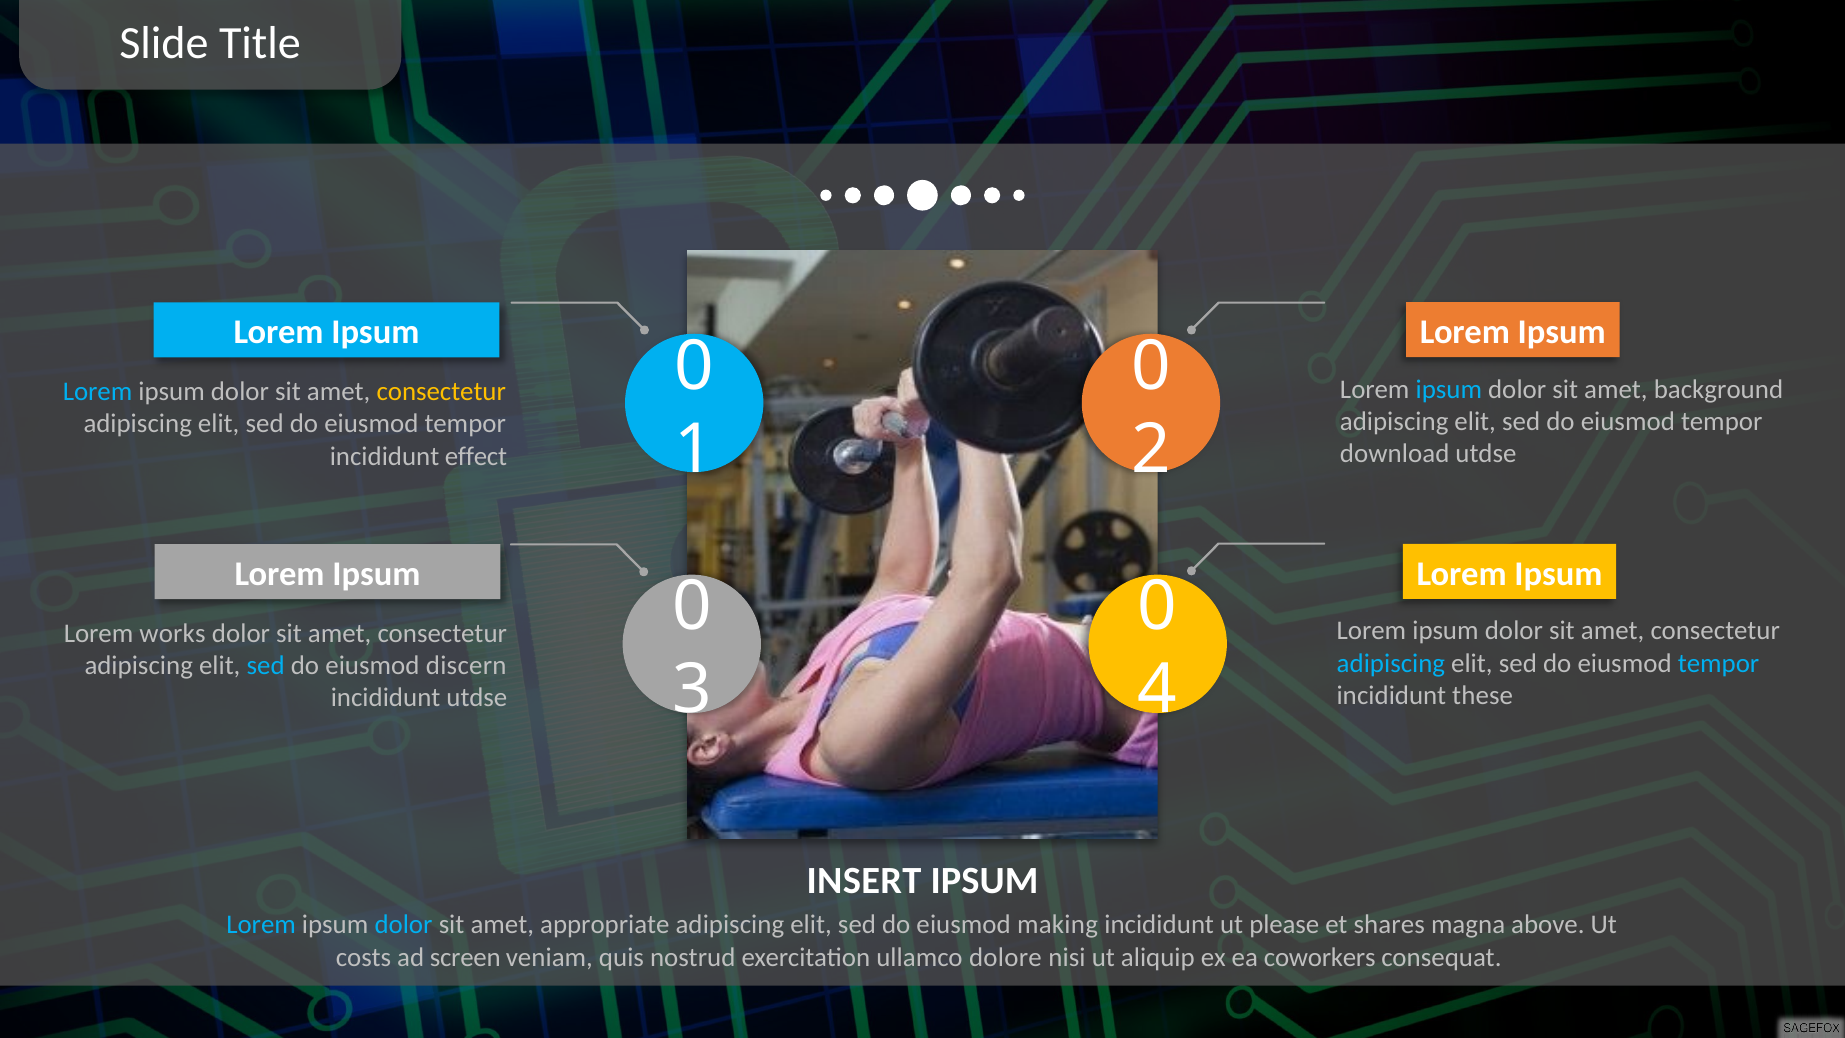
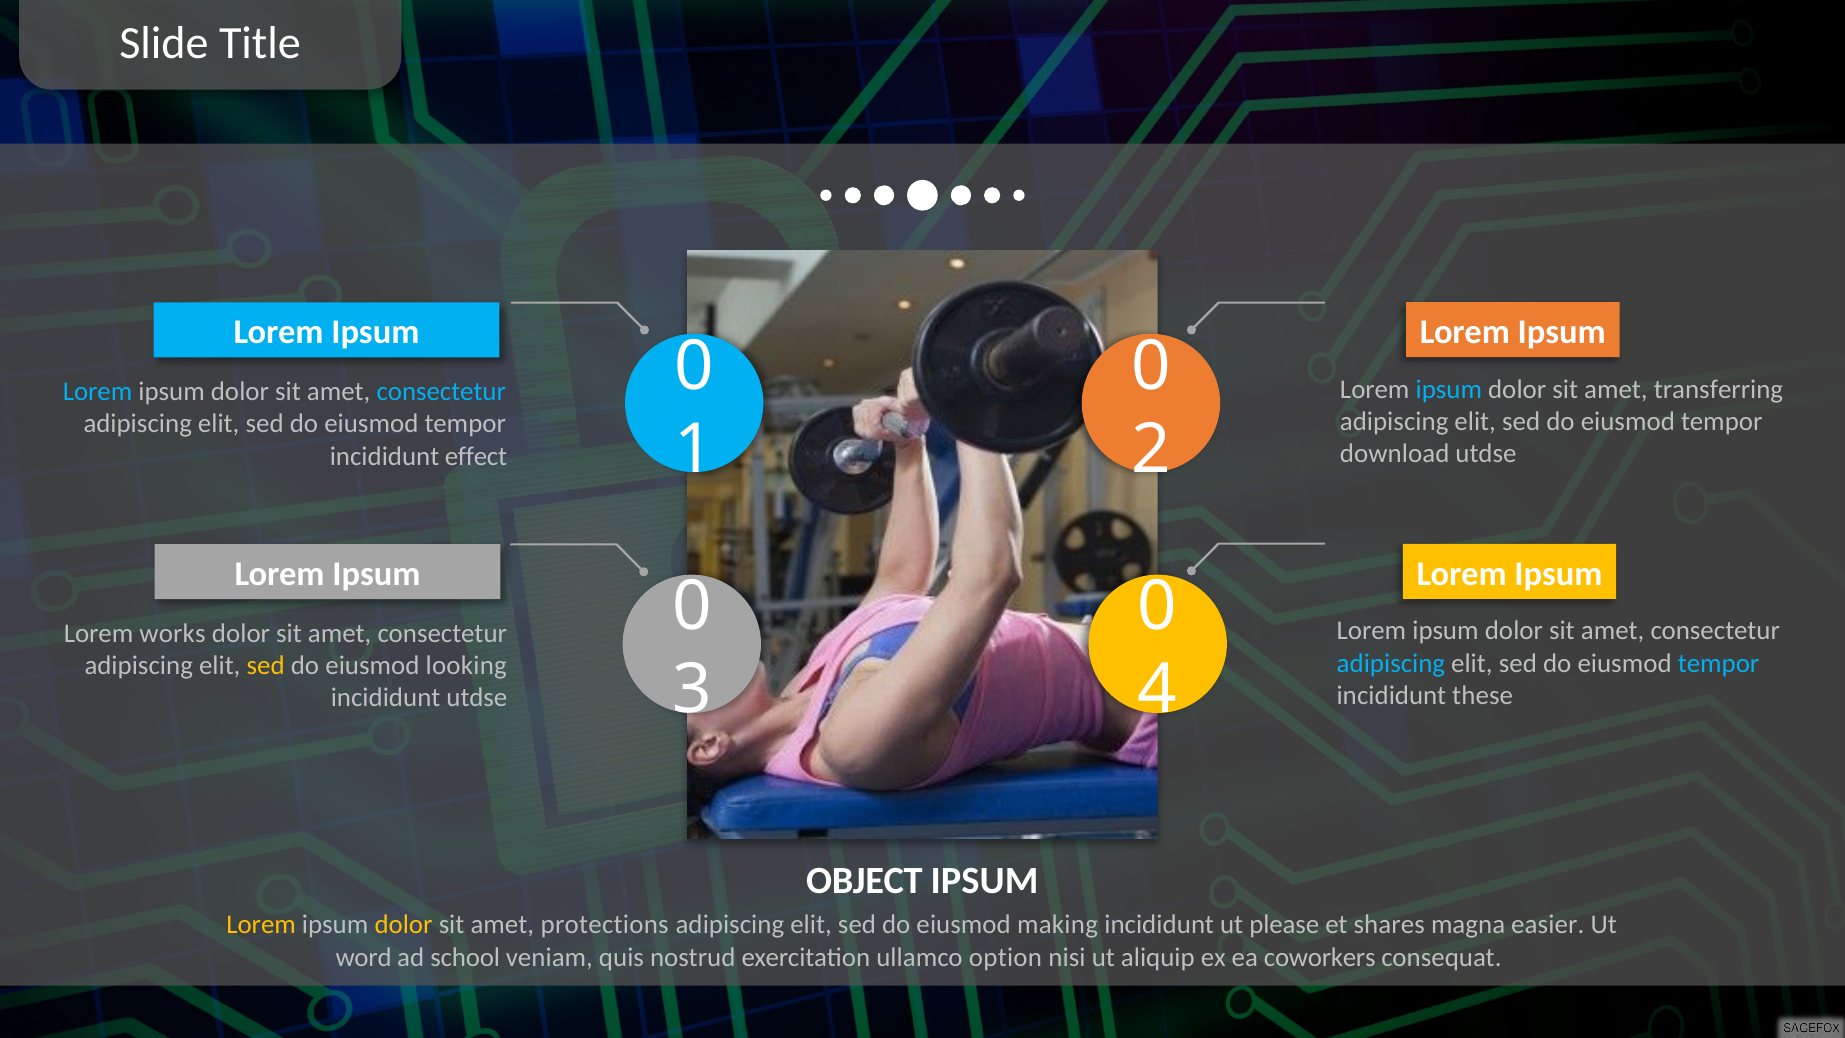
background: background -> transferring (1718, 389)
consectetur colour: yellow -> light blue (441, 391)
sed colour: light blue -> yellow (266, 665)
discern: discern -> looking (466, 665)
INSERT: INSERT -> OBJECT (864, 881)
Lorem colour: light blue -> yellow (261, 925)
dolor colour: light blue -> yellow (404, 925)
appropriate: appropriate -> protections (605, 925)
above: above -> easier (1548, 925)
costs: costs -> word (364, 957)
screen: screen -> school (465, 957)
dolore: dolore -> option (1005, 957)
